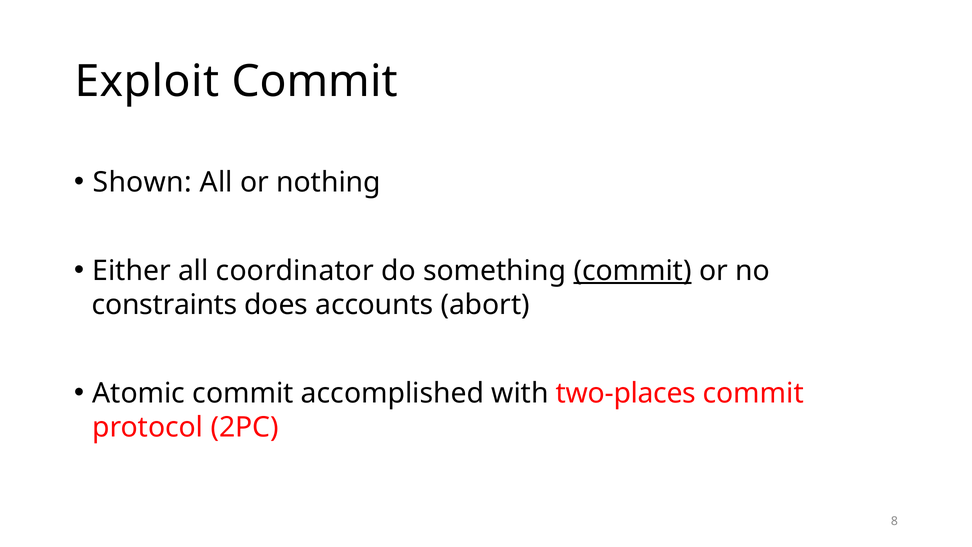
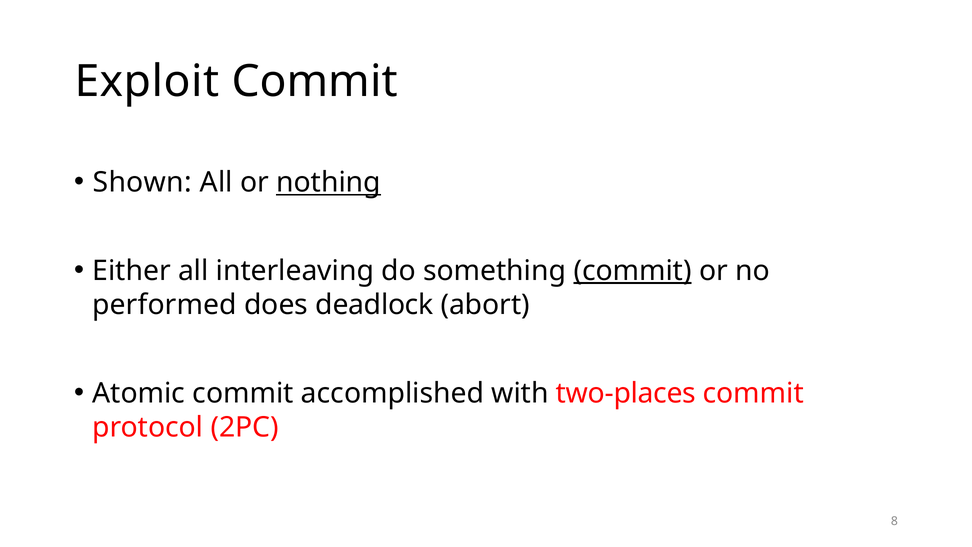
nothing underline: none -> present (329, 182)
coordinator: coordinator -> interleaving (295, 271)
constraints: constraints -> performed (165, 305)
accounts: accounts -> deadlock (374, 305)
